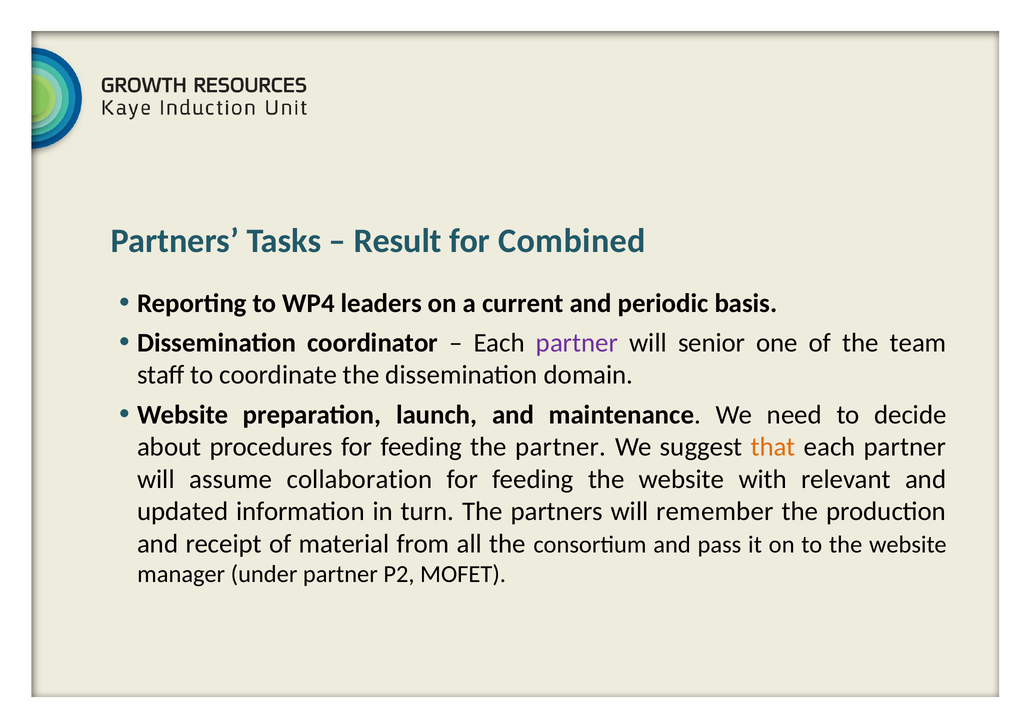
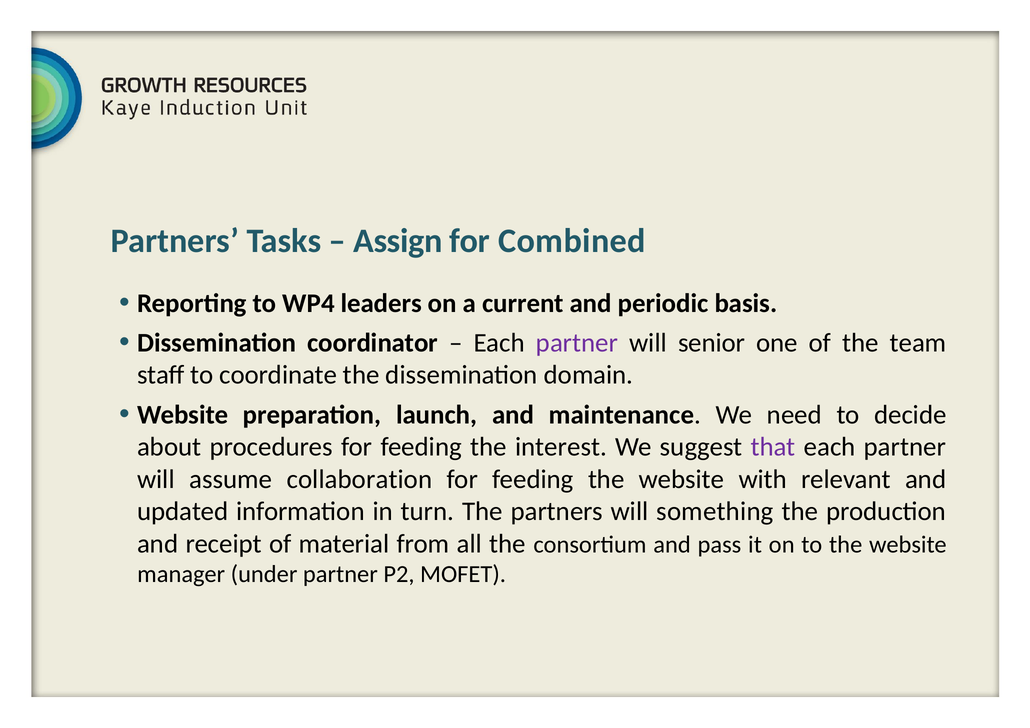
Result: Result -> Assign (398, 241)
the partner: partner -> interest (561, 447)
that colour: orange -> purple (773, 447)
remember: remember -> something (715, 512)
